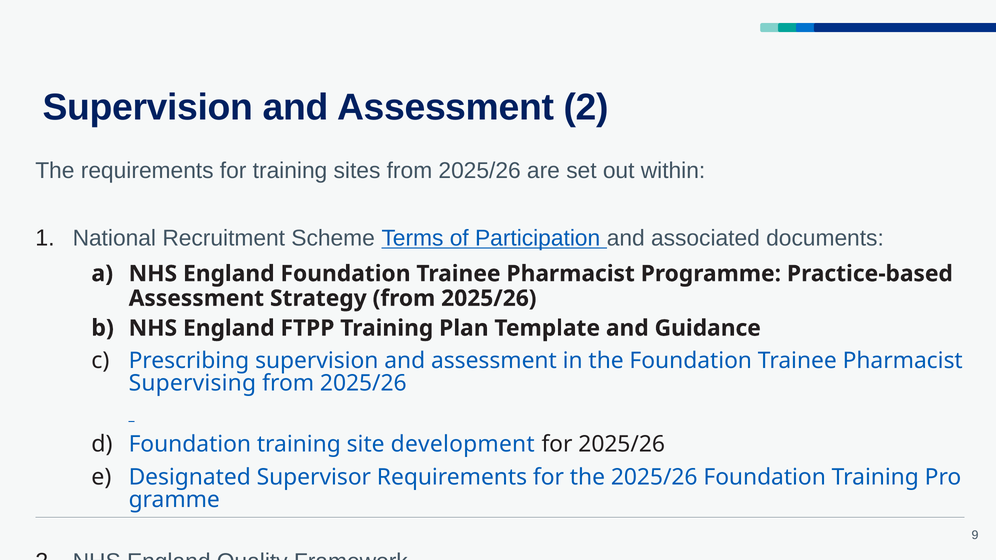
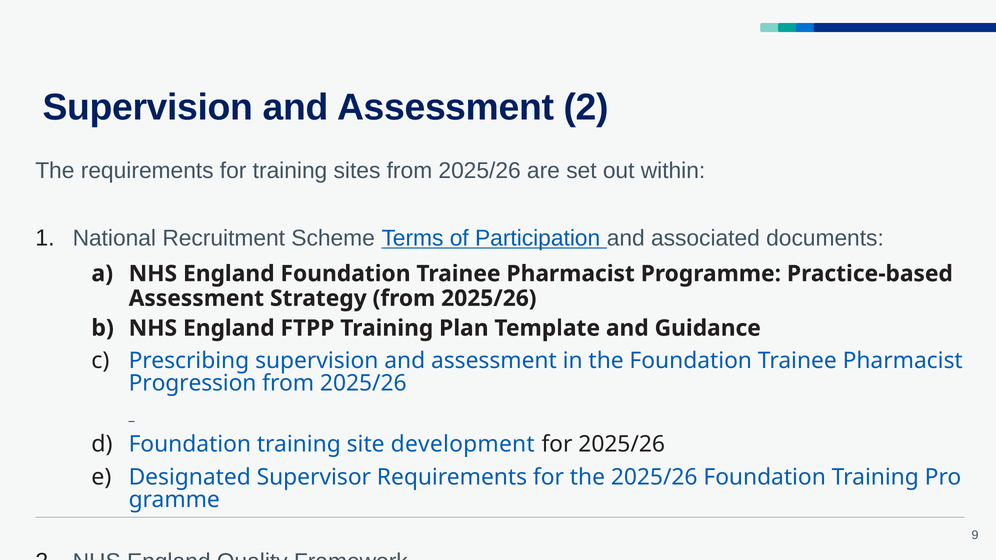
Supervising: Supervising -> Progression (193, 383)
